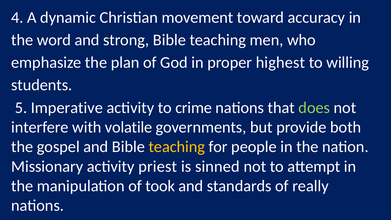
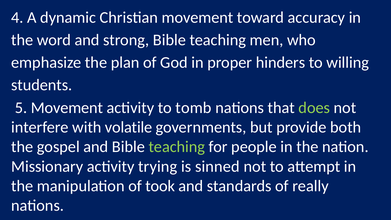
highest: highest -> hinders (280, 62)
5 Imperative: Imperative -> Movement (67, 108)
crime: crime -> tomb (193, 108)
teaching colour: yellow -> light green (177, 147)
priest: priest -> trying (158, 166)
